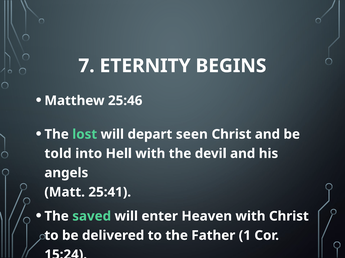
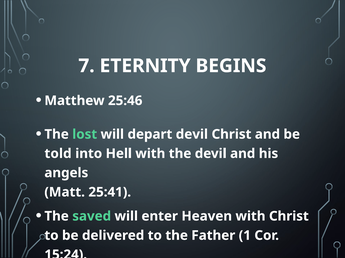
depart seen: seen -> devil (192, 135)
